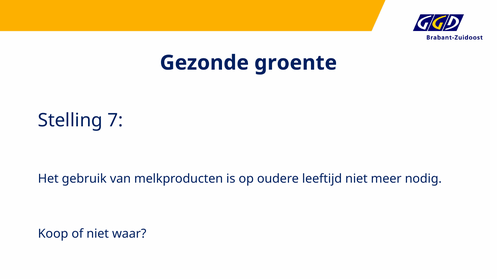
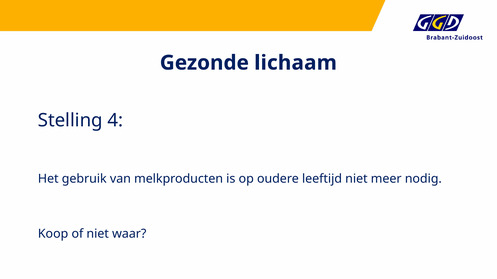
groente: groente -> lichaam (296, 63)
7: 7 -> 4 (115, 121)
